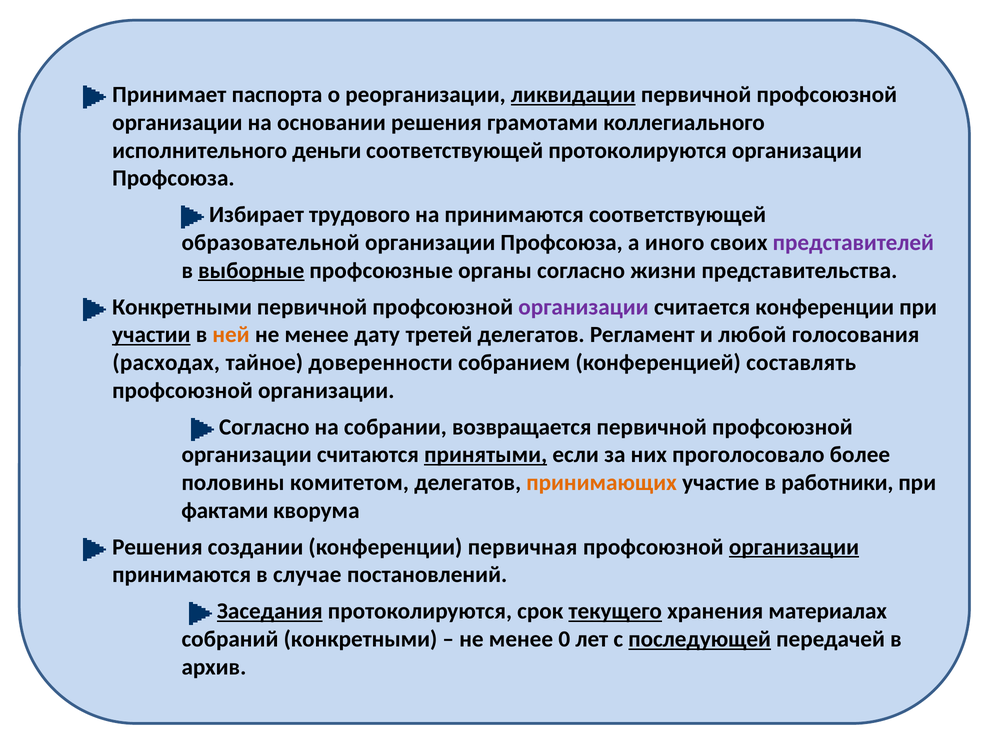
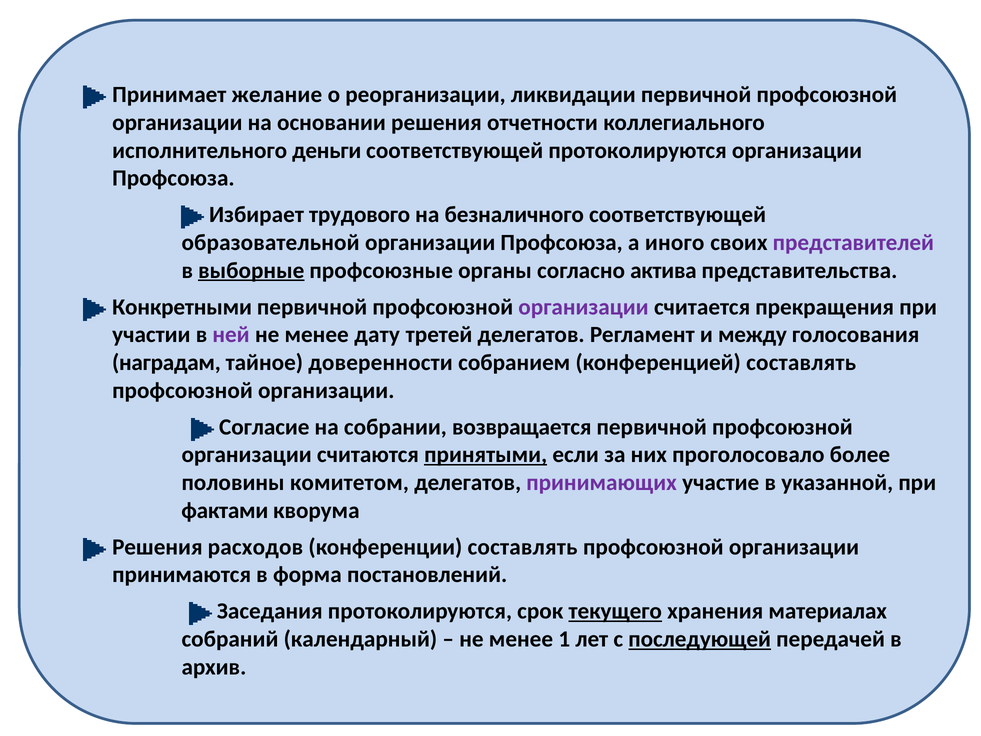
паспорта: паспорта -> желание (277, 95)
ликвидации underline: present -> none (573, 95)
грамотами: грамотами -> отчетности (542, 123)
на принимаются: принимаются -> безналичного (514, 215)
жизни: жизни -> актива (663, 270)
считается конференции: конференции -> прекращения (825, 307)
участии underline: present -> none (151, 335)
ней colour: orange -> purple (231, 335)
любой: любой -> между (752, 335)
расходах: расходах -> наградам (166, 362)
Согласно: Согласно -> Согласие (264, 427)
принимающих colour: orange -> purple (602, 482)
работники: работники -> указанной (837, 482)
создании: создании -> расходов (255, 547)
конференции первичная: первичная -> составлять (523, 547)
организации underline: present -> none (794, 547)
случае: случае -> форма (307, 575)
Заседания underline: present -> none (270, 611)
собраний конкретными: конкретными -> календарный (360, 639)
0: 0 -> 1 (564, 639)
